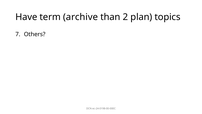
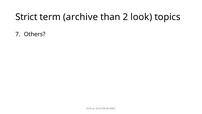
Have: Have -> Strict (26, 17)
plan: plan -> look (141, 17)
